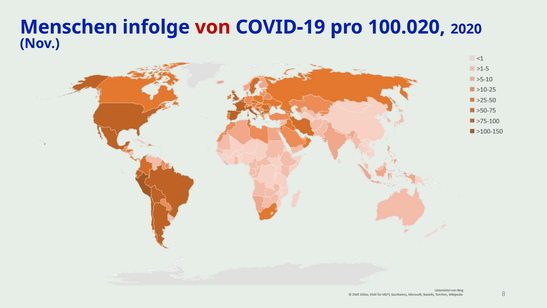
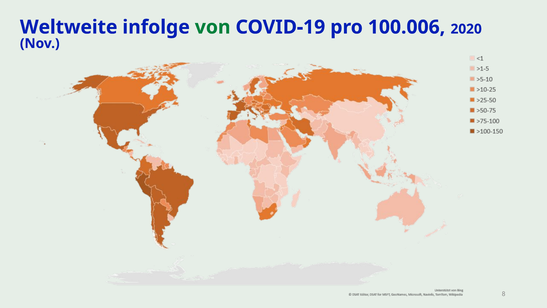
Menschen: Menschen -> Weltweite (69, 27)
von colour: red -> green (213, 27)
100.020: 100.020 -> 100.006 (407, 27)
